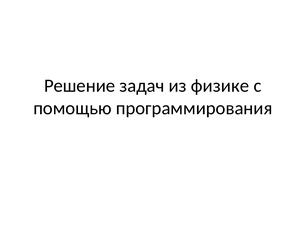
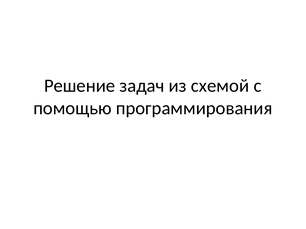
физике: физике -> схемой (220, 86)
